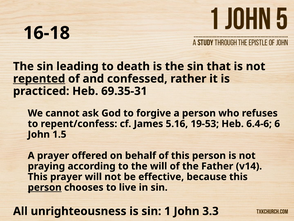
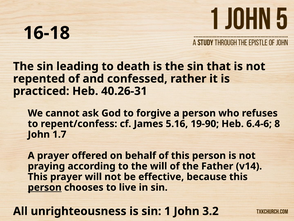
repented underline: present -> none (39, 79)
69.35-31: 69.35-31 -> 40.26-31 (124, 91)
19-53: 19-53 -> 19-90 (205, 124)
6: 6 -> 8 (277, 124)
1.5: 1.5 -> 1.7 (59, 134)
3.3: 3.3 -> 3.2 (211, 211)
